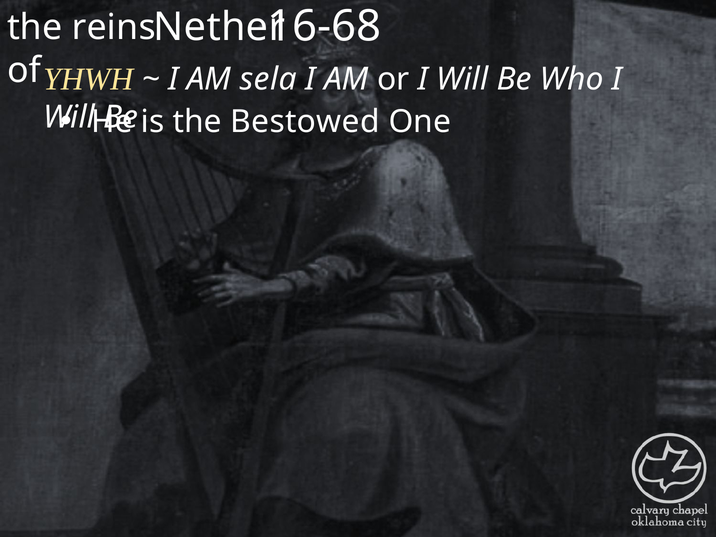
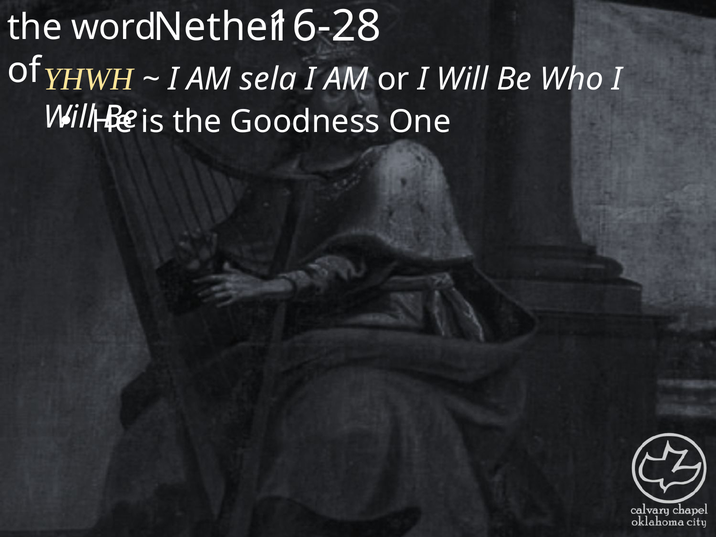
16-68: 16-68 -> 16-28 (324, 26)
reins: reins -> word (114, 27)
Bestowed: Bestowed -> Goodness (305, 122)
